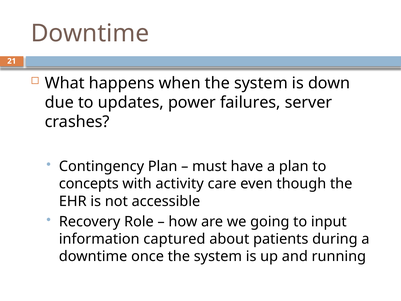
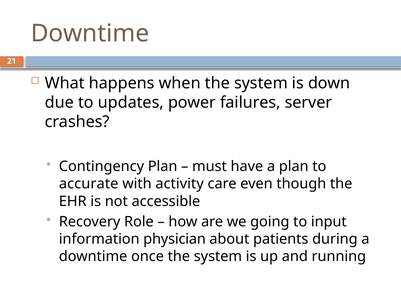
concepts: concepts -> accurate (89, 184)
captured: captured -> physician (175, 239)
